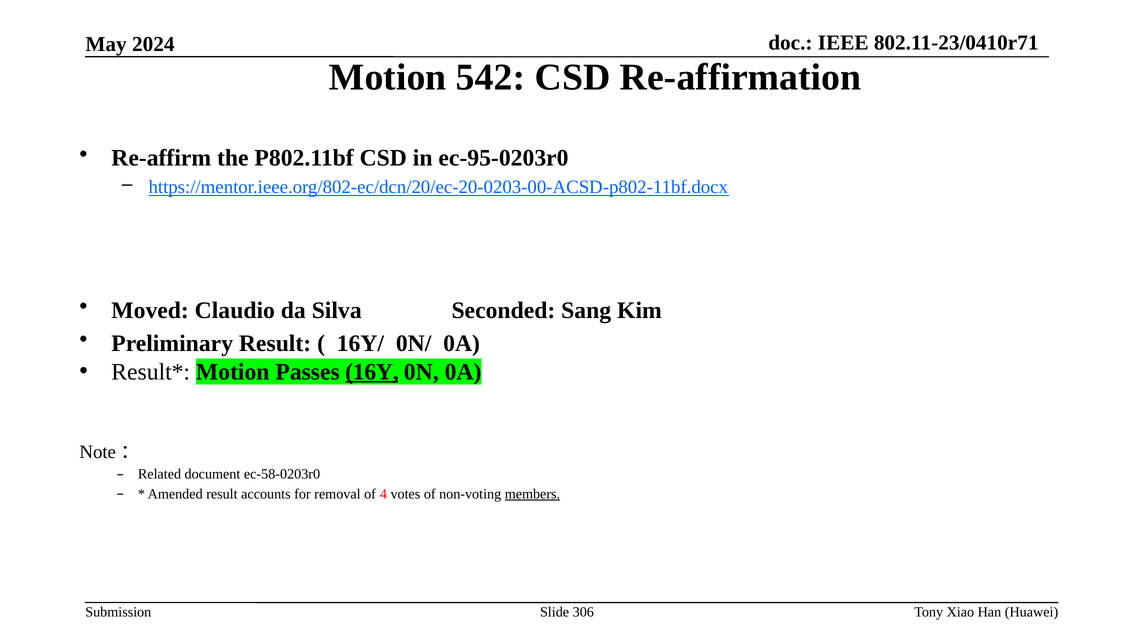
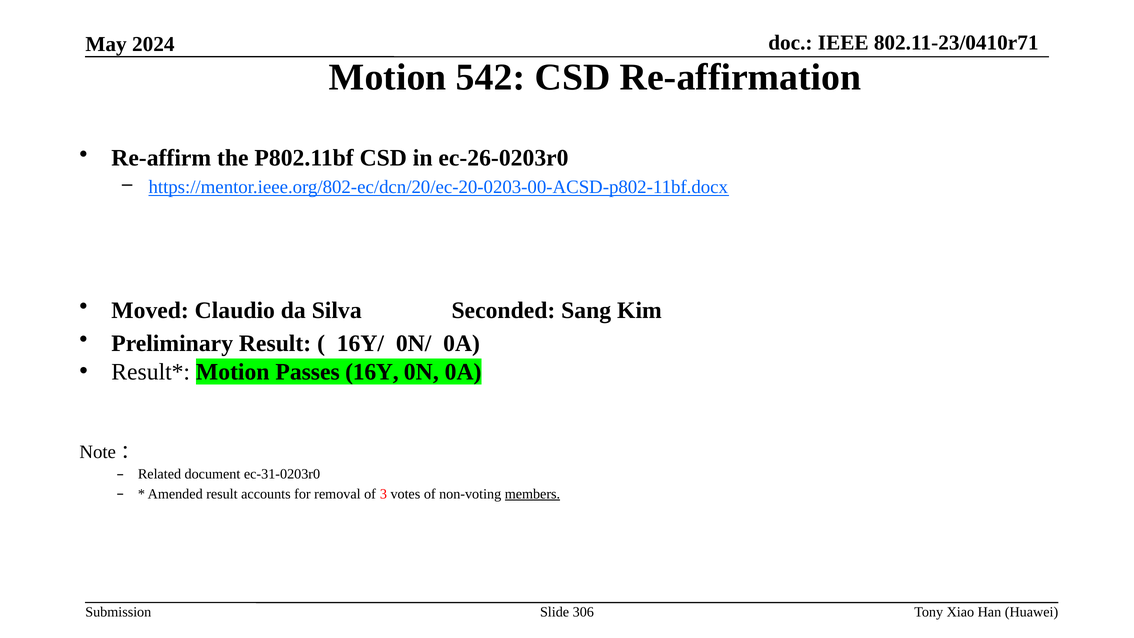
ec-95-0203r0: ec-95-0203r0 -> ec-26-0203r0 (503, 158)
16Y underline: present -> none (372, 372)
ec-58-0203r0: ec-58-0203r0 -> ec-31-0203r0 (282, 474)
4: 4 -> 3 (383, 494)
